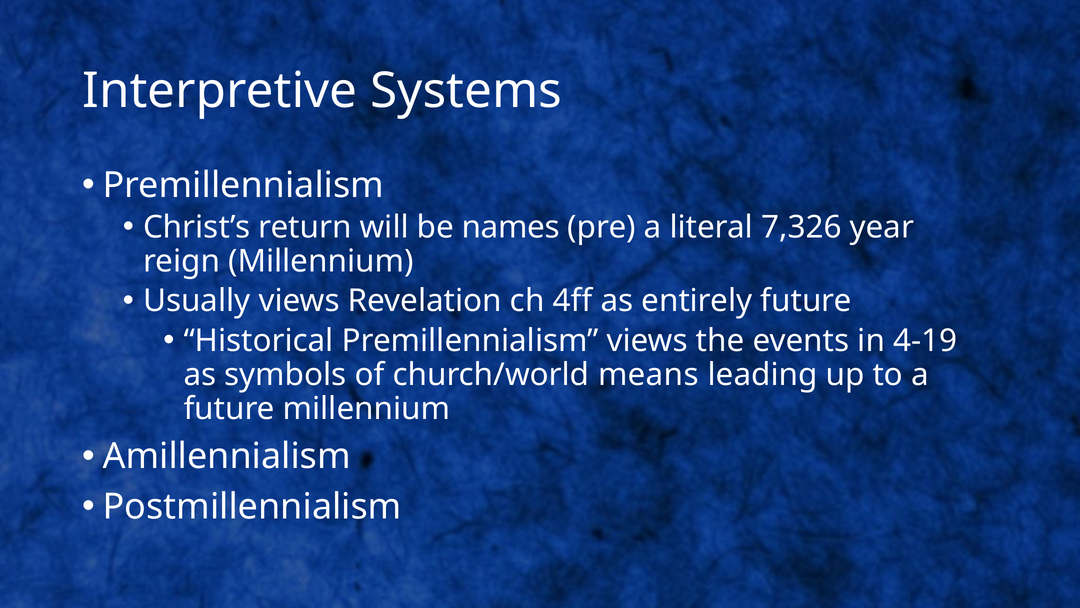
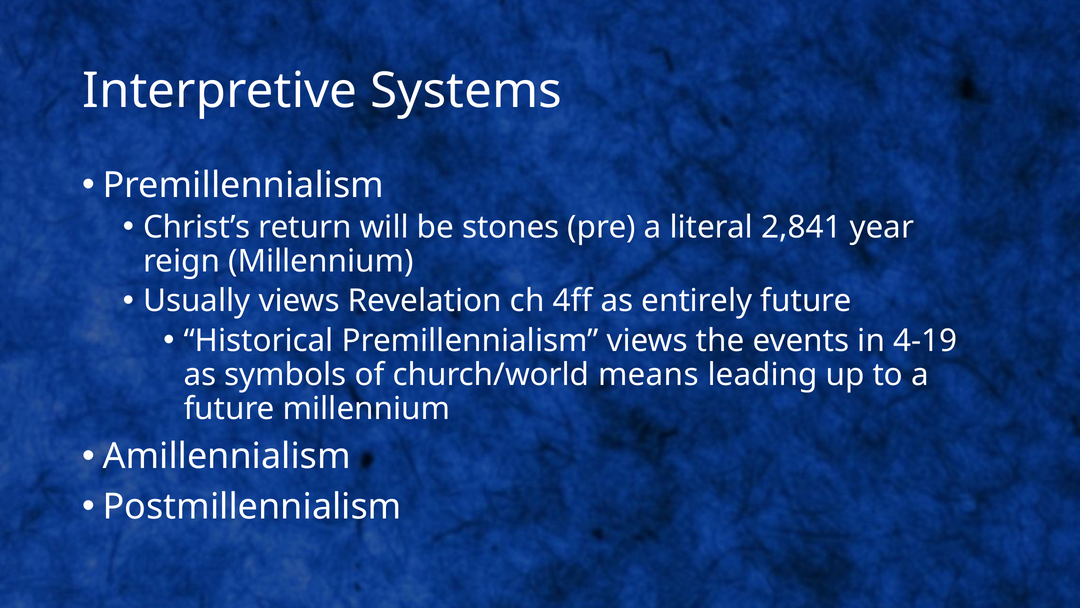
names: names -> stones (511, 227)
7,326: 7,326 -> 2,841 (801, 227)
